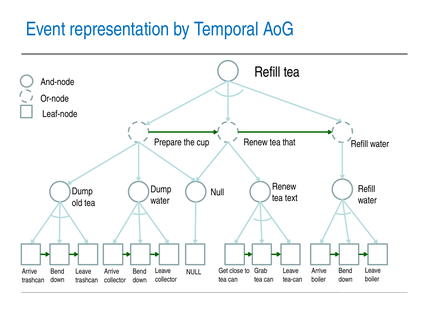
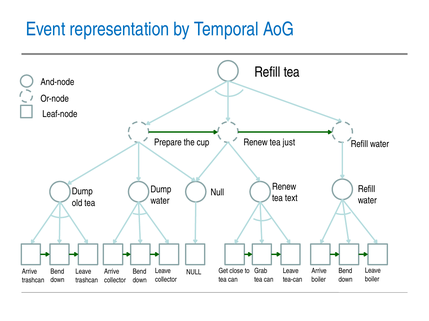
that: that -> just (289, 143)
